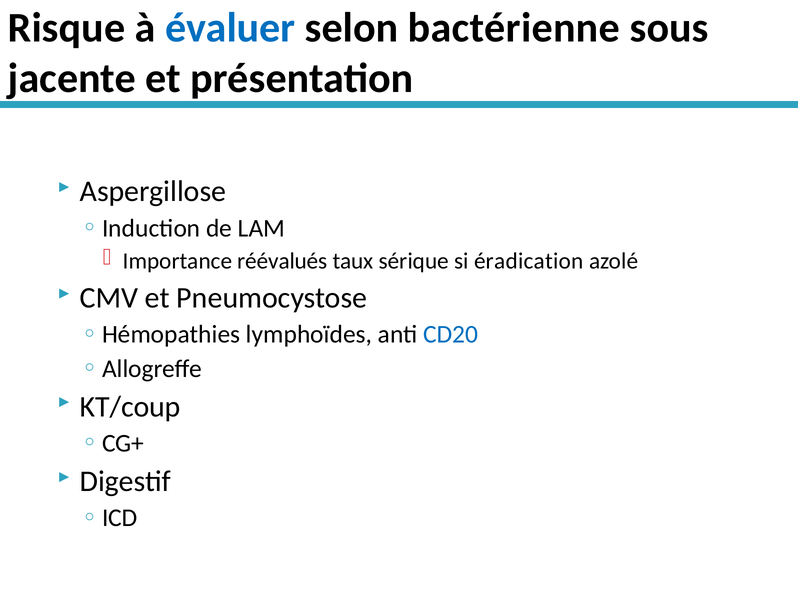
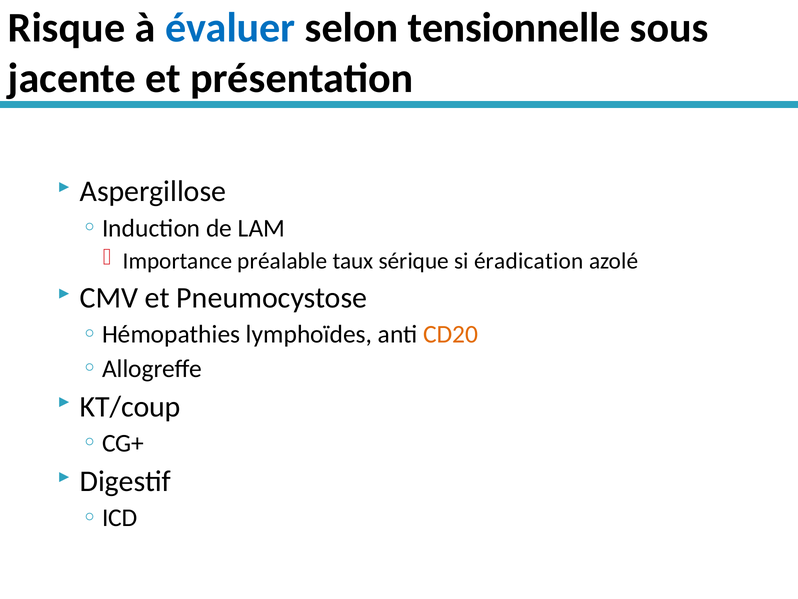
bactérienne: bactérienne -> tensionnelle (514, 28)
réévalués: réévalués -> préalable (282, 261)
CD20 colour: blue -> orange (451, 334)
